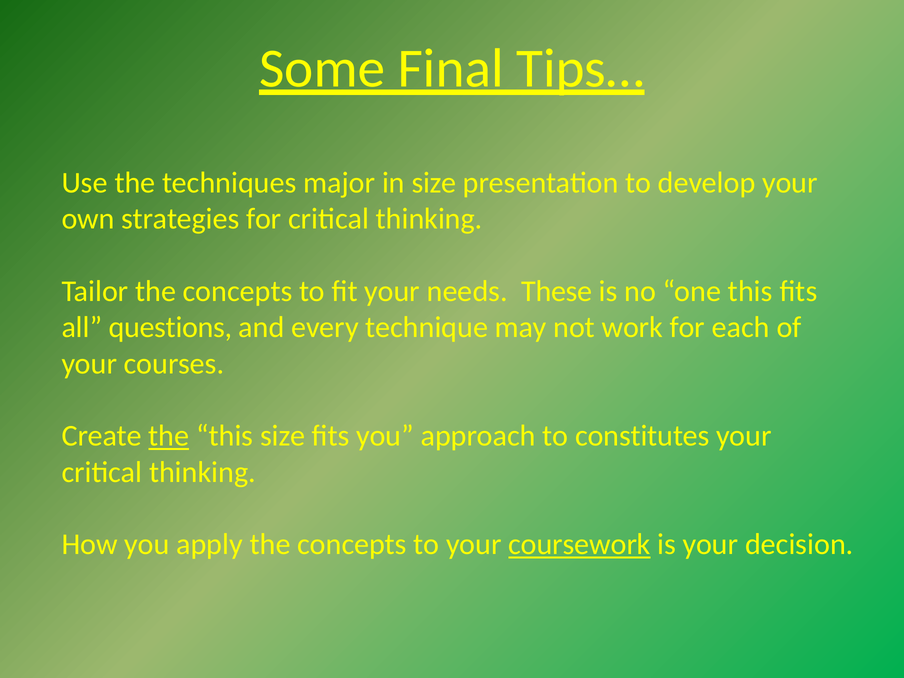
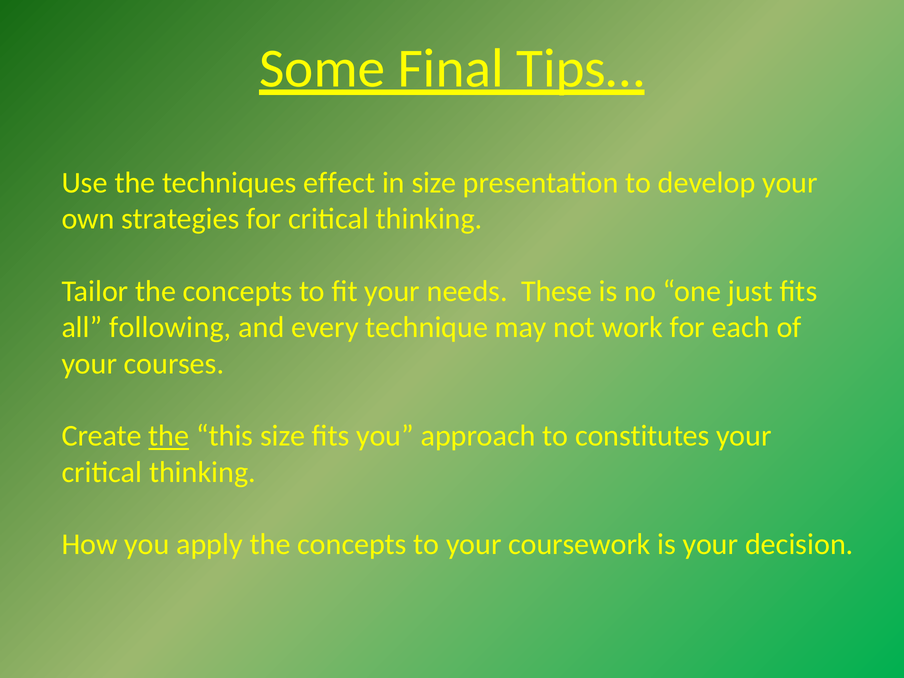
major: major -> effect (339, 183)
one this: this -> just (750, 291)
questions: questions -> following (170, 327)
coursework underline: present -> none (579, 544)
